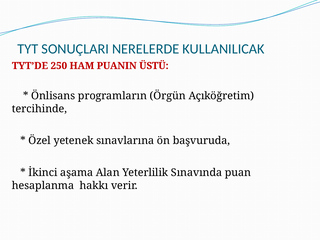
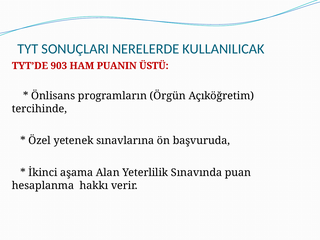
250: 250 -> 903 (59, 66)
